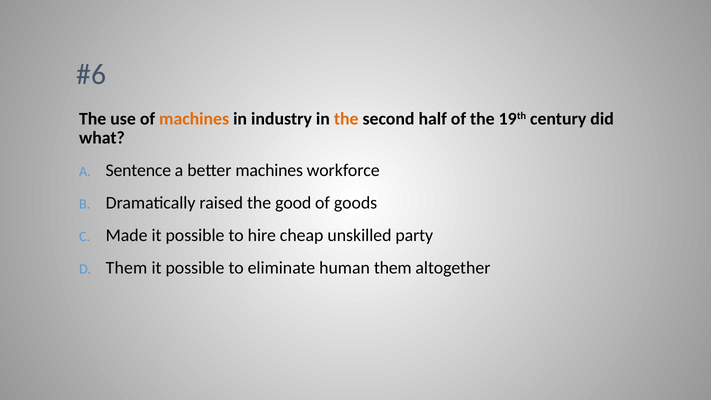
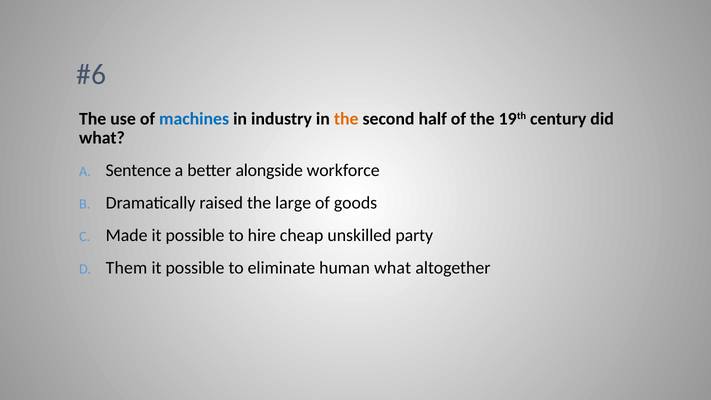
machines colour: orange -> blue (194, 119)
better machines: machines -> alongside (269, 171)
good: good -> large (293, 203)
human them: them -> what (393, 268)
